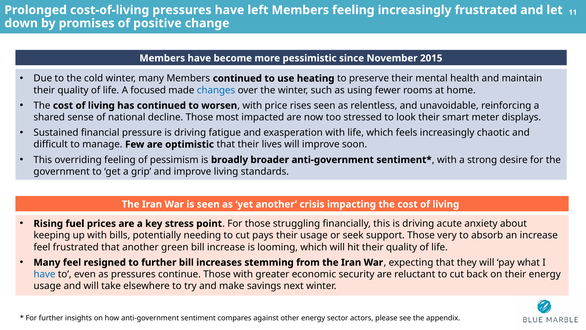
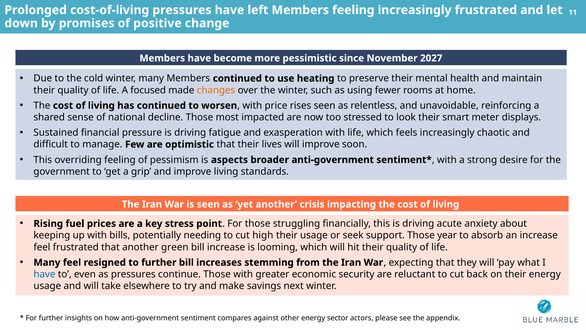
2015: 2015 -> 2027 (431, 58)
changes colour: blue -> orange (216, 90)
broadly: broadly -> aspects (230, 160)
pays: pays -> high (263, 235)
very: very -> year (447, 235)
